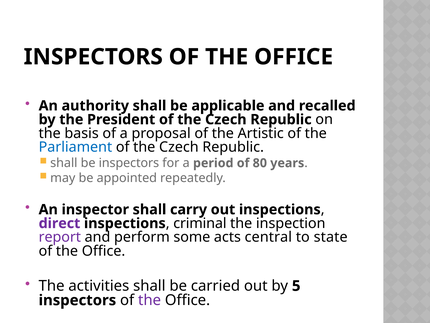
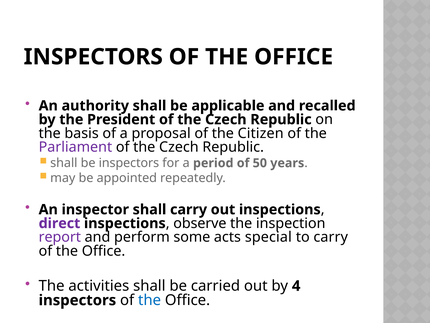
Artistic: Artistic -> Citizen (261, 133)
Parliament colour: blue -> purple (75, 147)
80: 80 -> 50 (260, 163)
criminal: criminal -> observe (200, 223)
central: central -> special (268, 237)
to state: state -> carry (331, 237)
5: 5 -> 4 (296, 286)
the colour: purple -> blue (150, 300)
